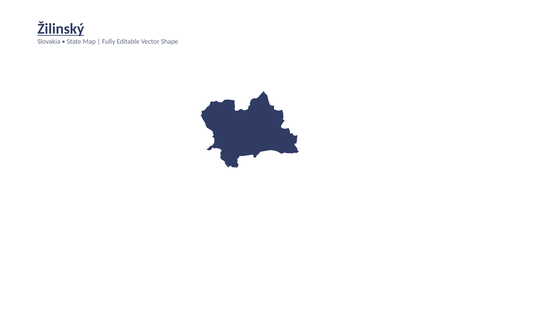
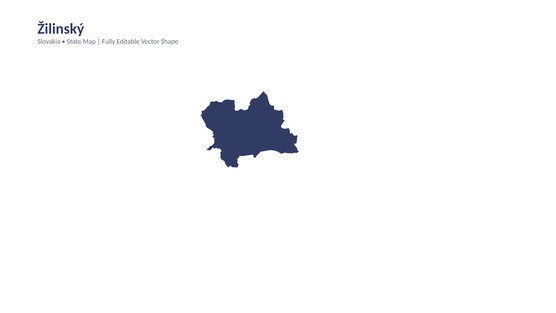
Žilinský underline: present -> none (61, 29)
